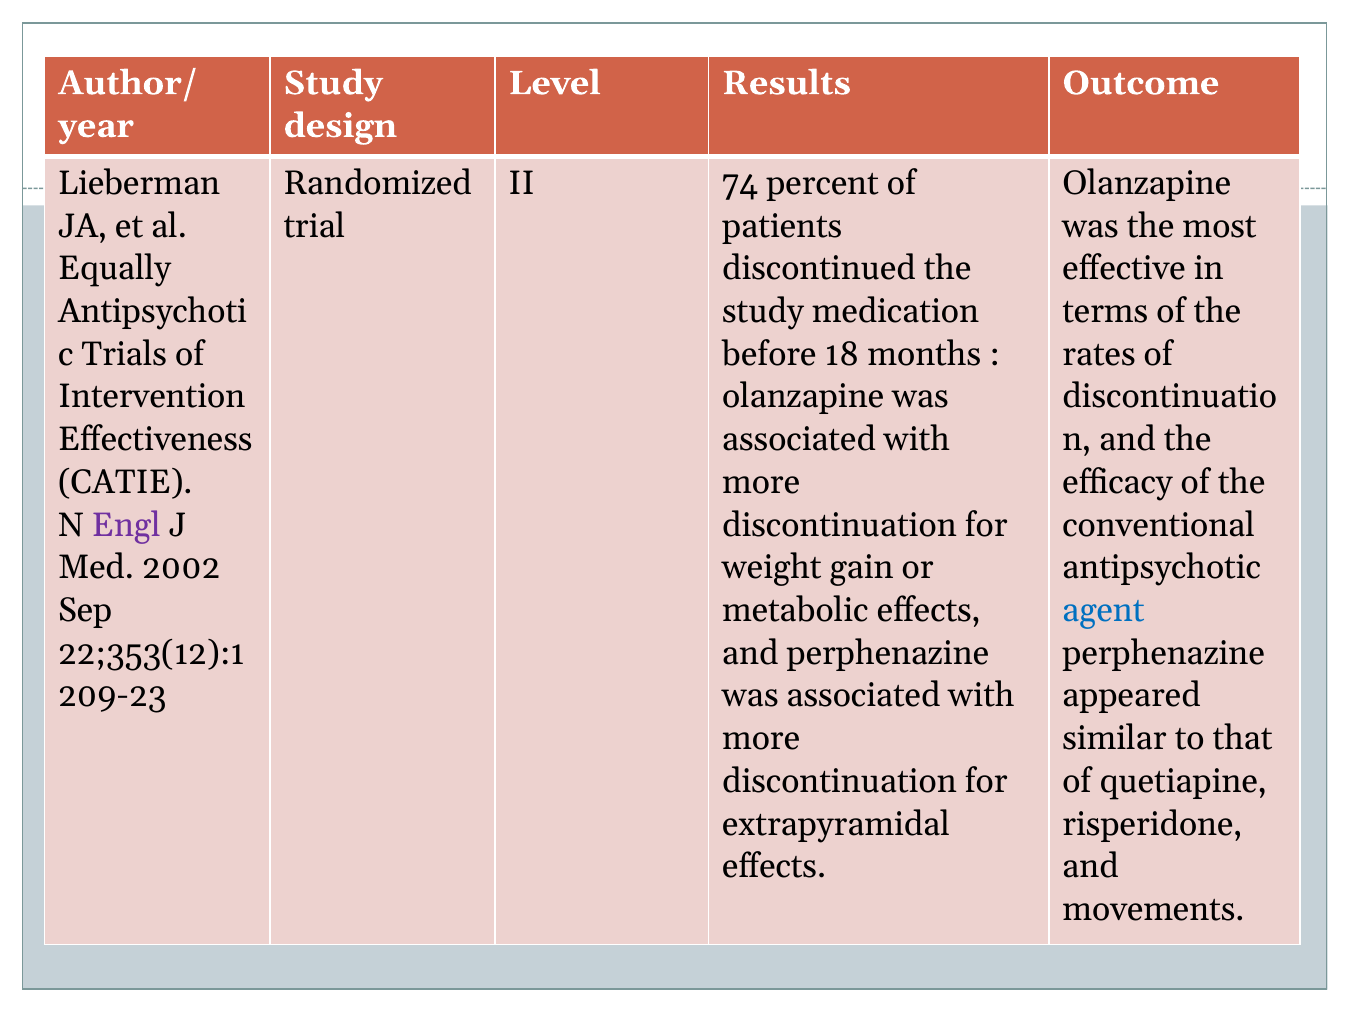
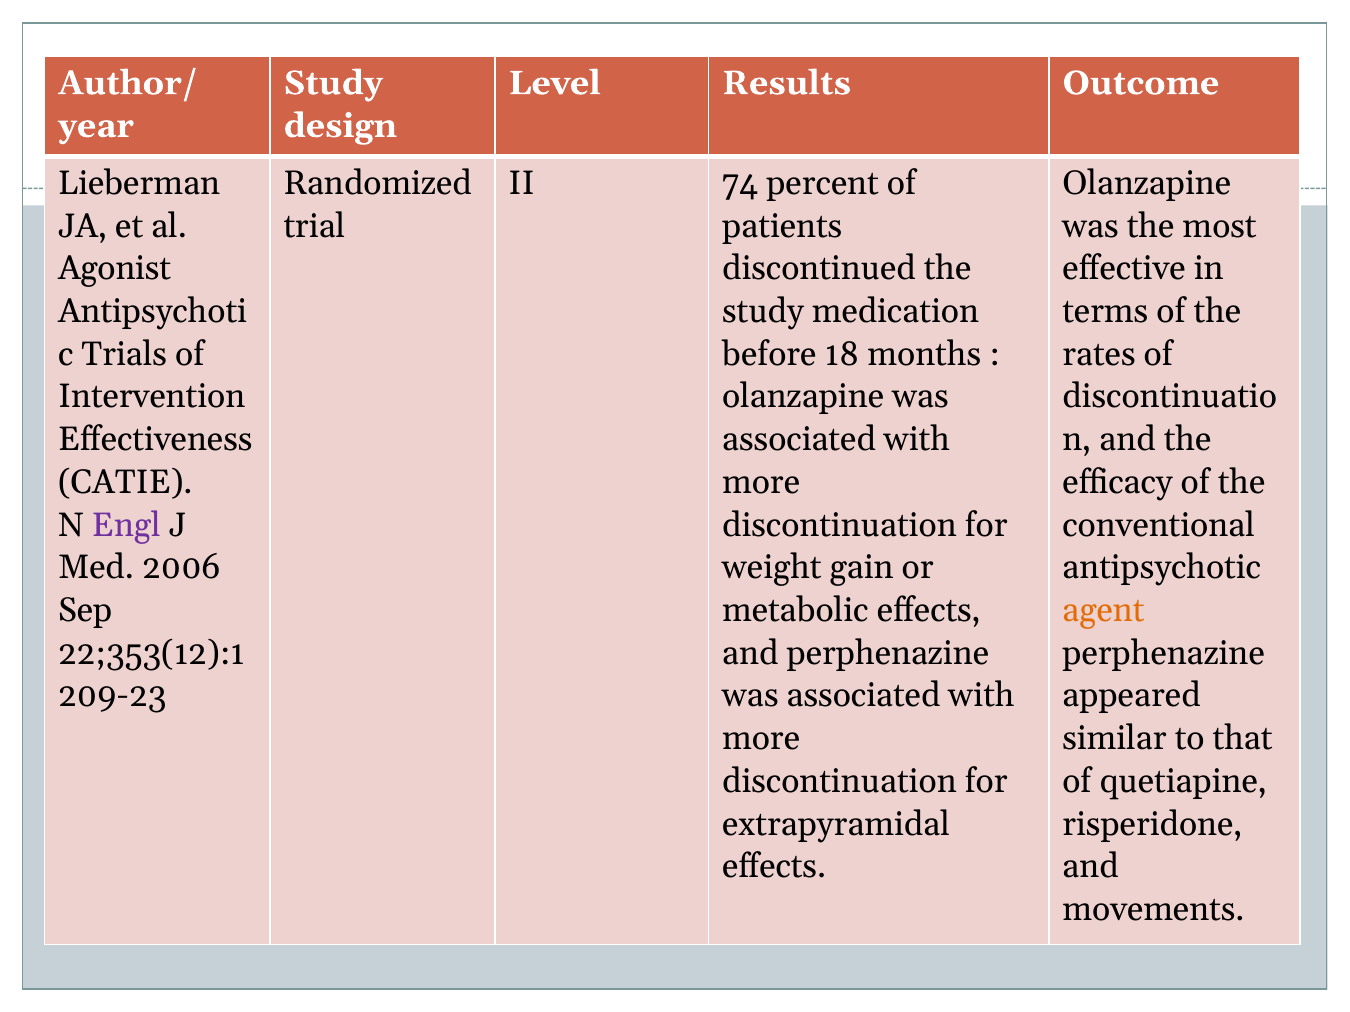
Equally: Equally -> Agonist (115, 269)
2002: 2002 -> 2006 (181, 568)
agent colour: blue -> orange (1103, 611)
